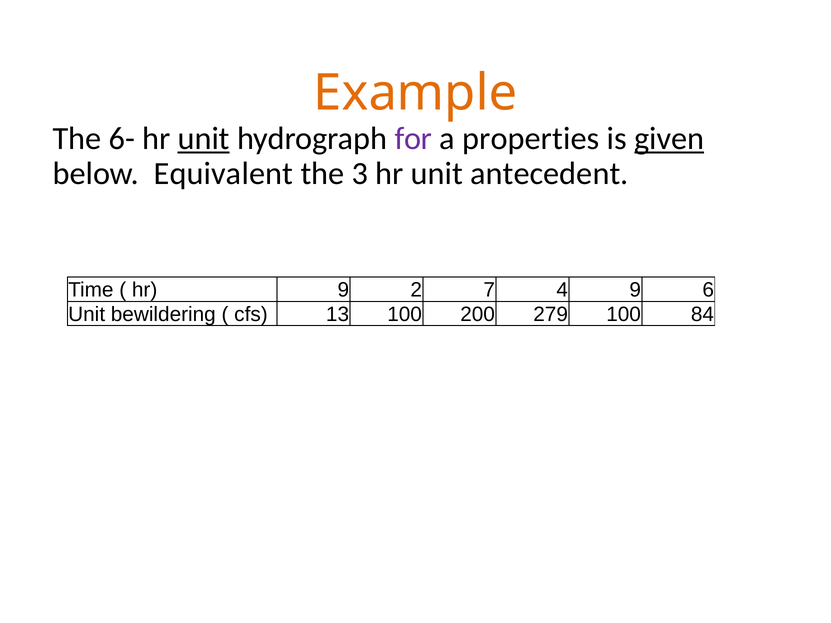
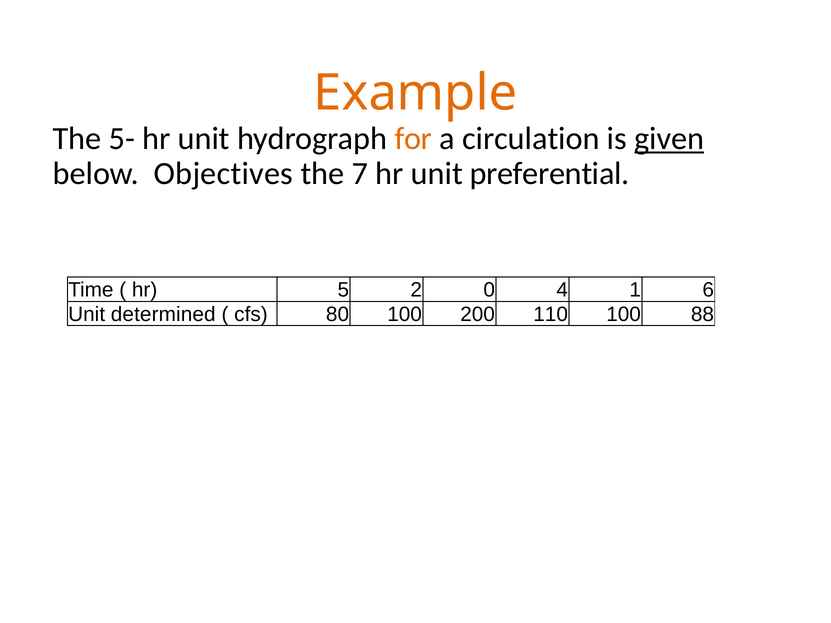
6-: 6- -> 5- (122, 139)
unit underline: present -> none (204, 139)
for colour: purple -> orange (413, 139)
properties: properties -> circulation (531, 139)
Equivalent: Equivalent -> Objectives (223, 174)
3: 3 -> 7 (360, 174)
antecedent: antecedent -> preferential (550, 174)
hr 9: 9 -> 5 (343, 290)
7: 7 -> 0 (489, 290)
4 9: 9 -> 1 (635, 290)
bewildering: bewildering -> determined (163, 314)
13: 13 -> 80 (338, 314)
279: 279 -> 110 (551, 314)
84: 84 -> 88 (702, 314)
